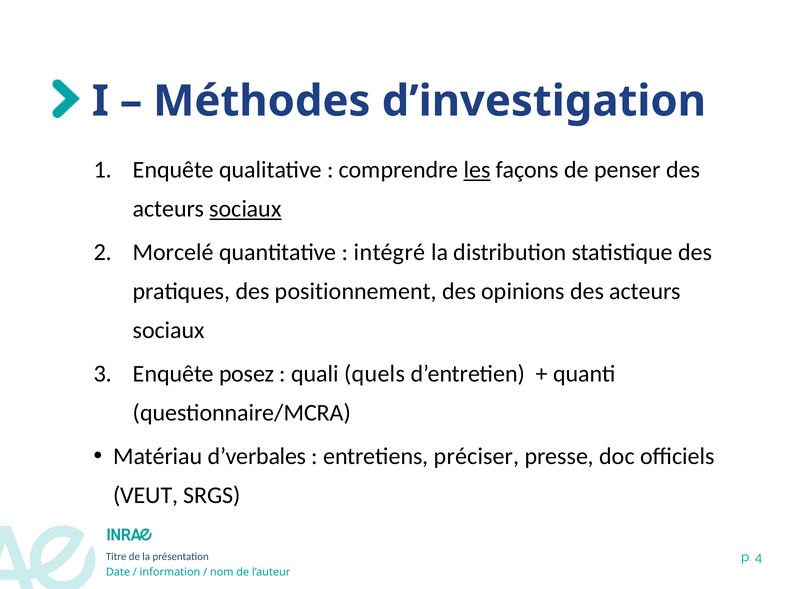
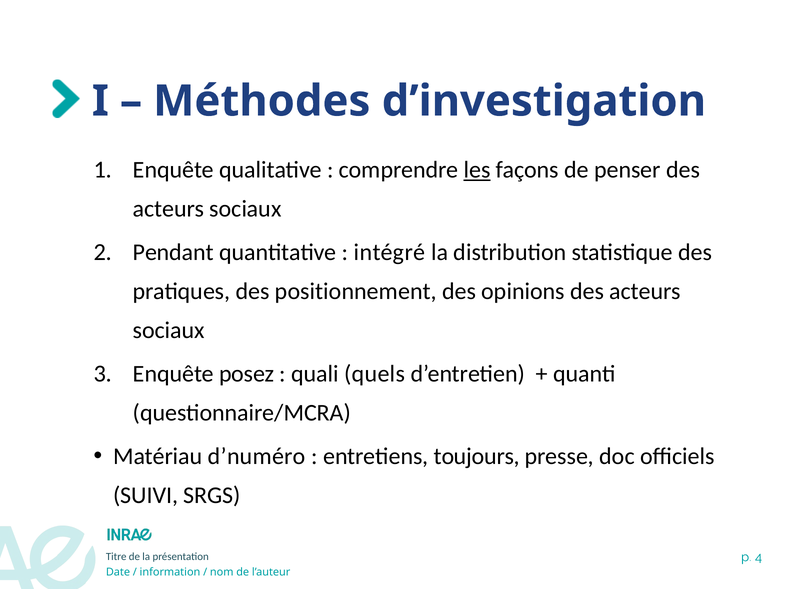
sociaux underline: present -> none (245, 209)
Morcelé: Morcelé -> Pendant (173, 253)
d’verbales: d’verbales -> d’numéro (257, 457)
préciser: préciser -> toujours (477, 457)
VEUT: VEUT -> SUIVI (146, 496)
